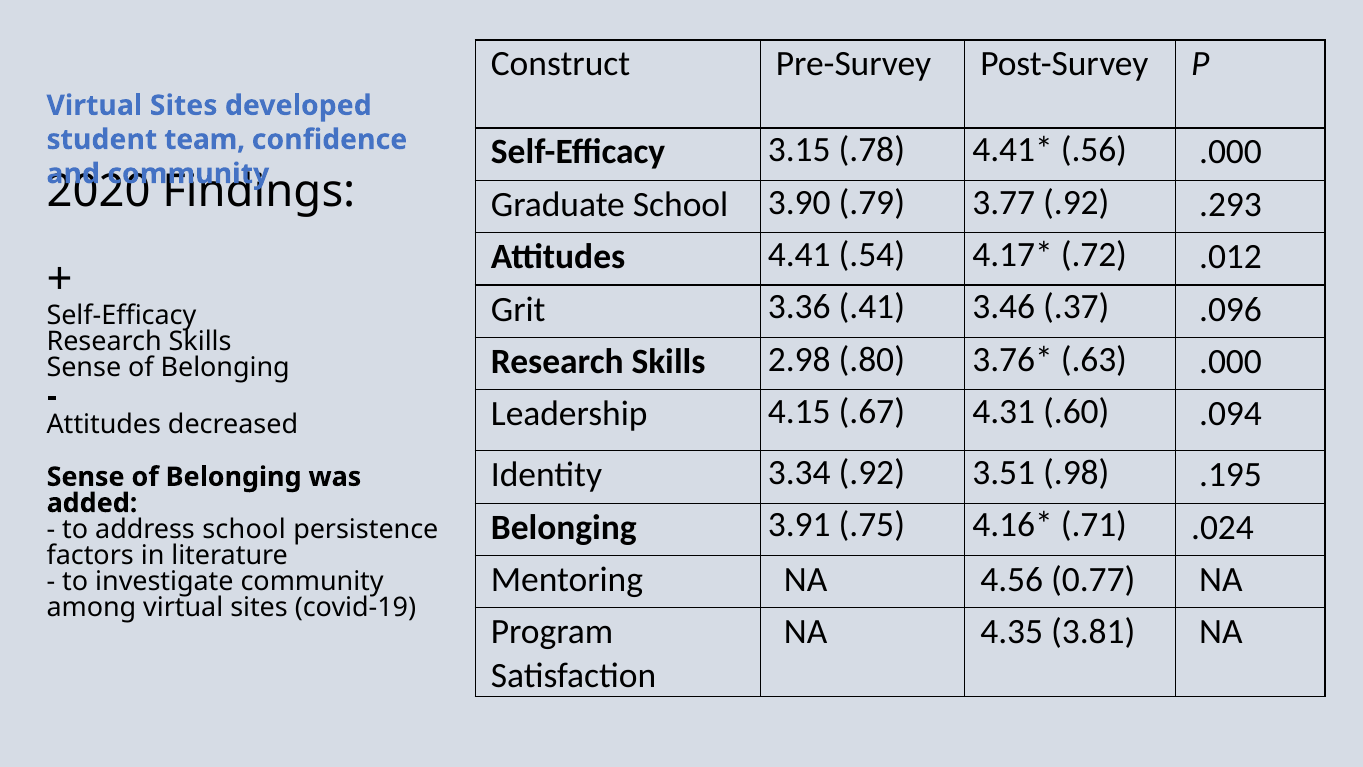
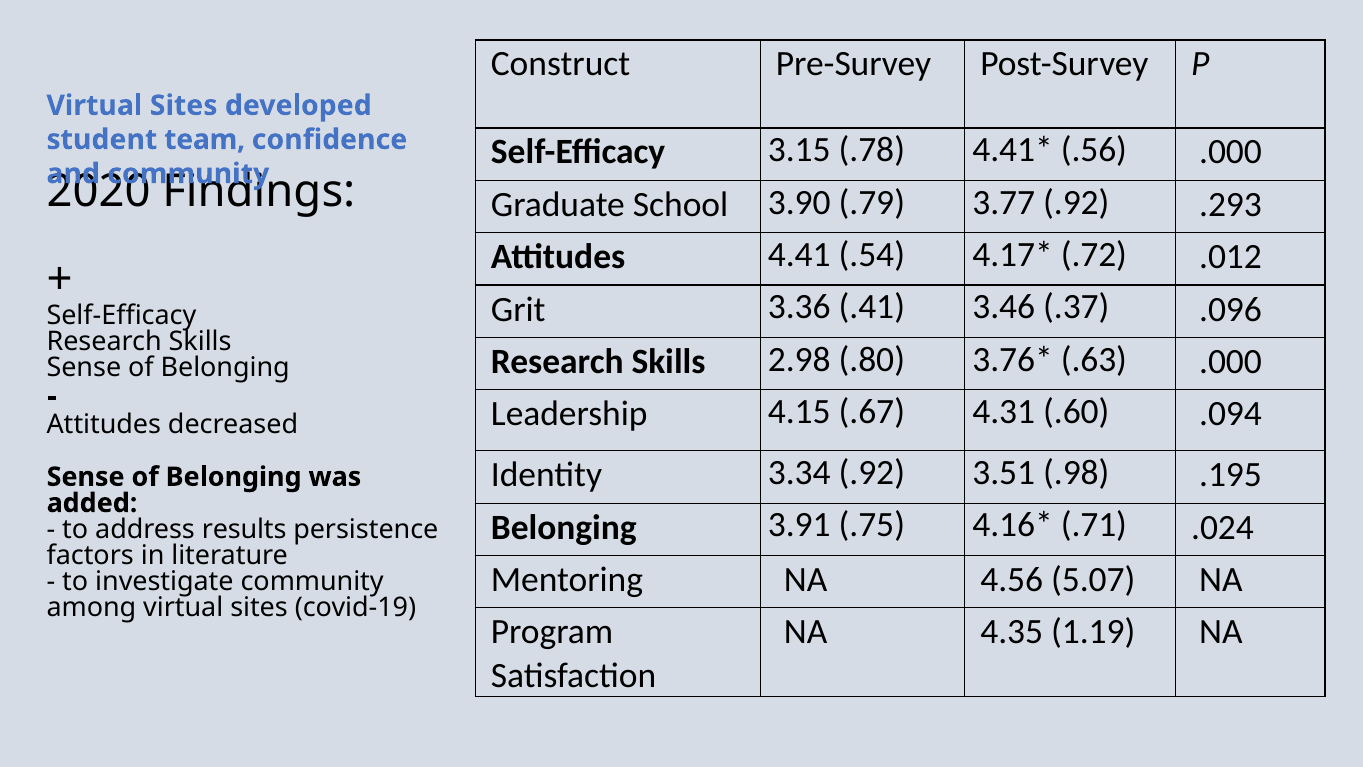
address school: school -> results (244, 529)
0.77: 0.77 -> 5.07 (1093, 579)
3.81: 3.81 -> 1.19 (1093, 632)
